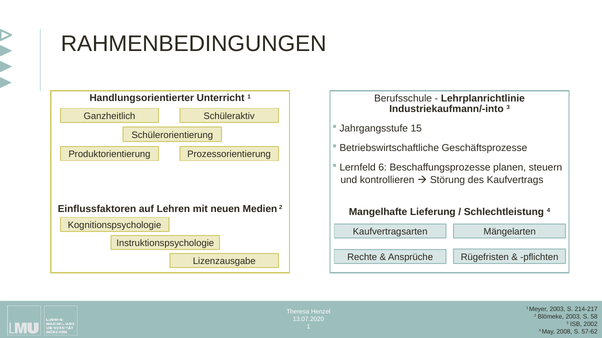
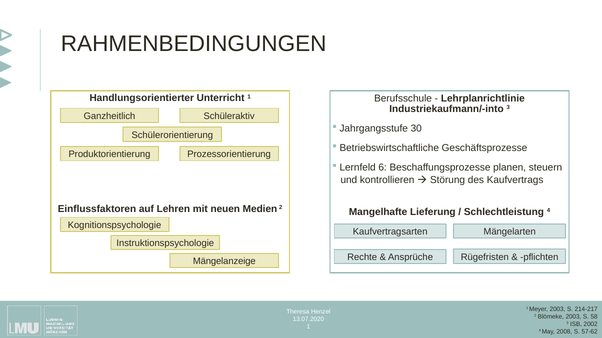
15: 15 -> 30 (416, 129)
Lizenzausgabe: Lizenzausgabe -> Mängelanzeige (224, 262)
